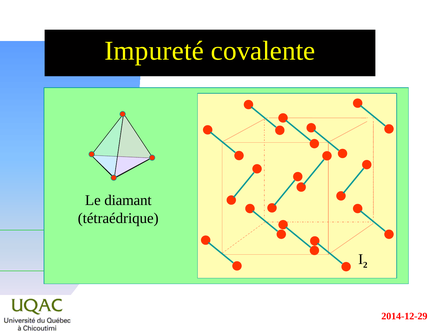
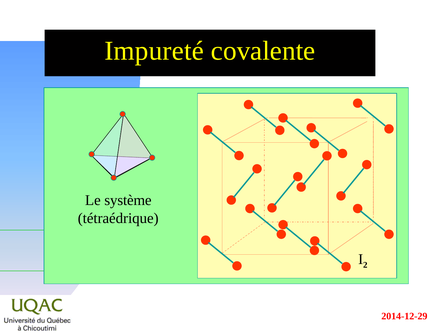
diamant: diamant -> système (128, 201)
